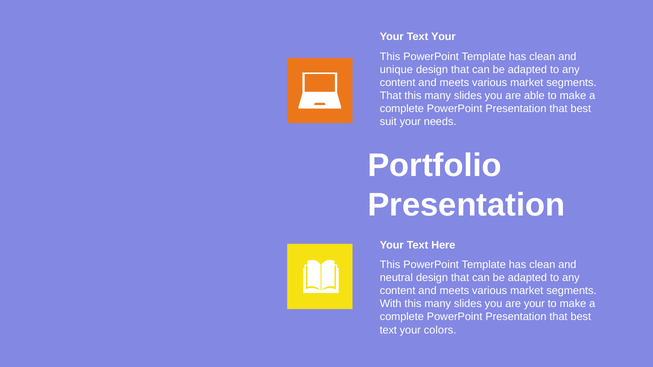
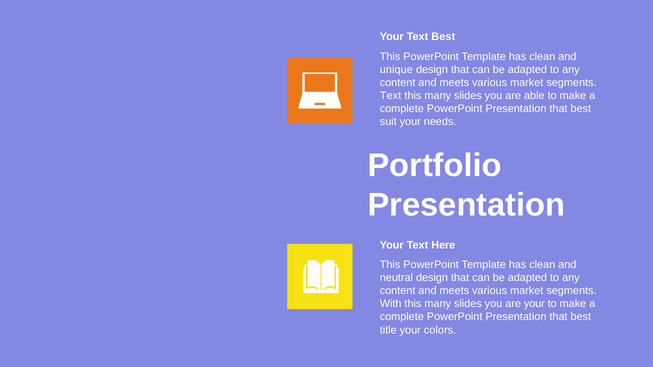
Your Text Your: Your -> Best (443, 37)
That: That -> Text (391, 96)
text: text -> title (388, 330)
